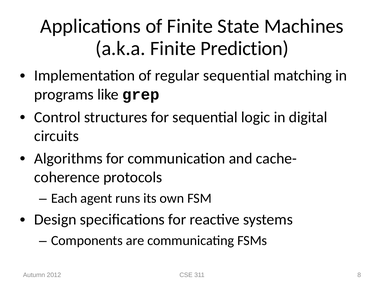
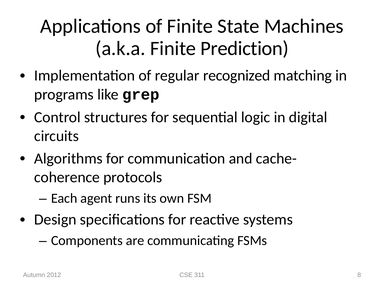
regular sequential: sequential -> recognized (237, 76)
